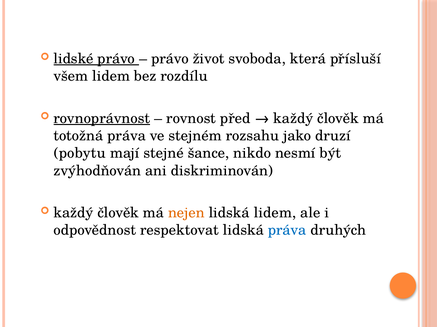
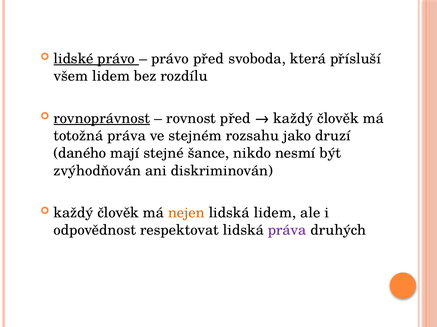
právo život: život -> před (209, 59)
pobytu: pobytu -> daného (80, 153)
práva colour: blue -> purple (287, 231)
